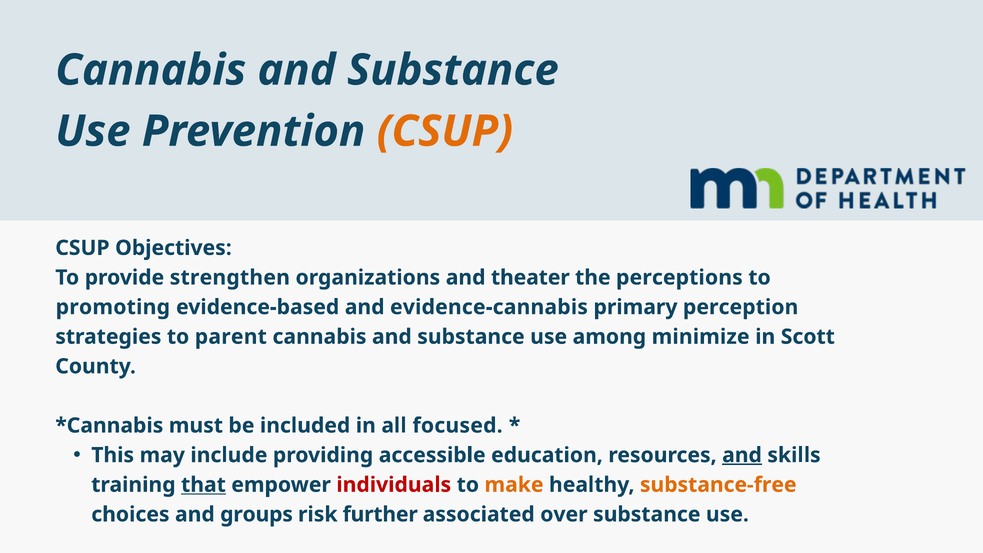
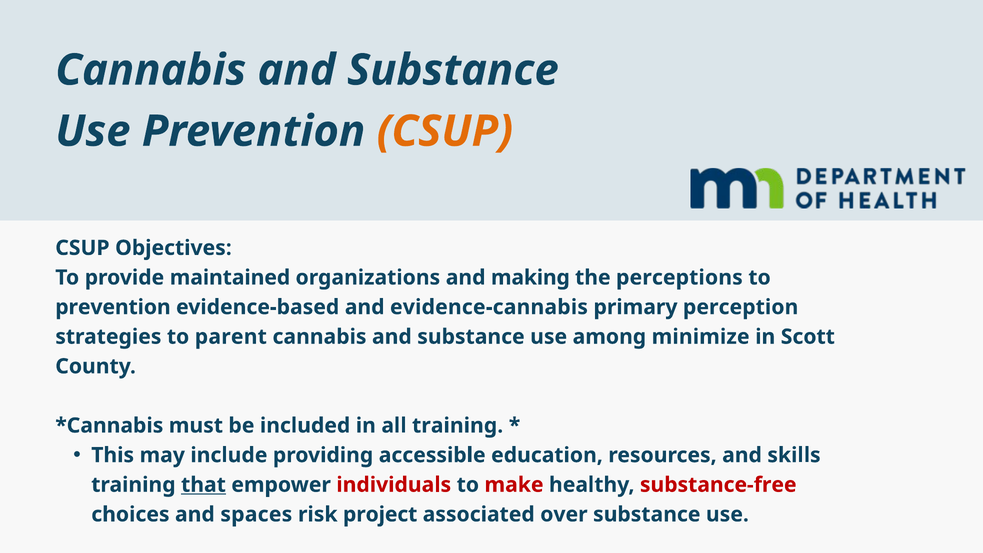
strengthen: strengthen -> maintained (230, 278)
theater: theater -> making (530, 278)
promoting: promoting -> prevention (113, 307)
all focused: focused -> training (458, 426)
and underline: present -> none (742, 455)
make colour: orange -> red (514, 485)
substance-free colour: orange -> red (718, 485)
groups: groups -> spaces (256, 514)
further: further -> project (380, 514)
